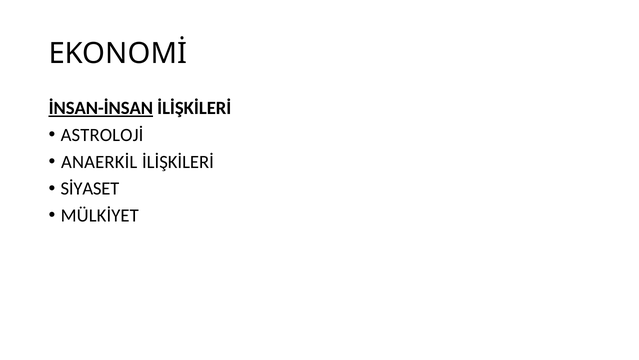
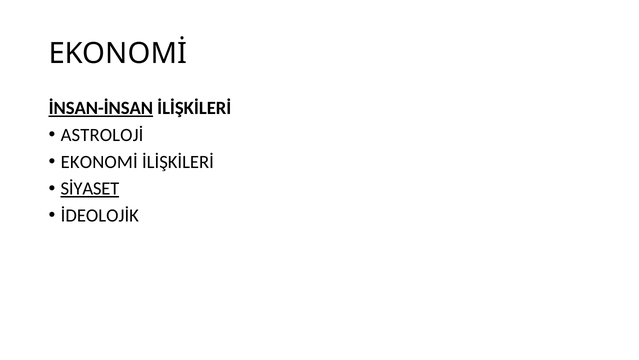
ANAERKİL: ANAERKİL -> EKONOMİ (99, 162)
SİYASET underline: none -> present (90, 188)
MÜLKİYET: MÜLKİYET -> İDEOLOJİK (100, 215)
